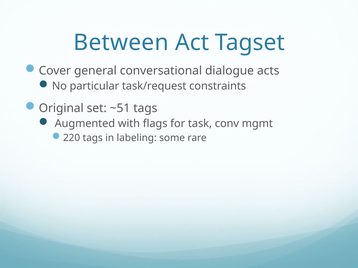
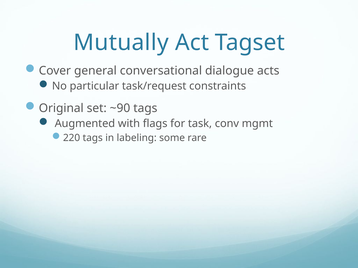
Between: Between -> Mutually (121, 43)
~51: ~51 -> ~90 (120, 108)
